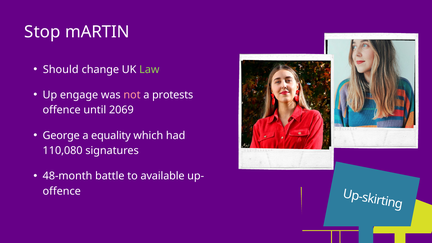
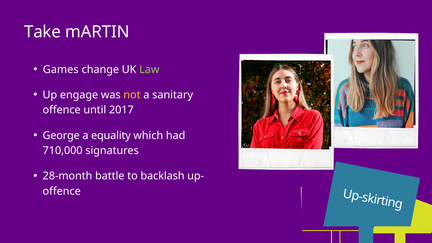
Stop: Stop -> Take (43, 32)
Should: Should -> Games (61, 69)
not colour: pink -> yellow (132, 95)
protests: protests -> sanitary (173, 95)
2069: 2069 -> 2017 (121, 110)
110,080: 110,080 -> 710,000 (63, 151)
48-month: 48-month -> 28-month (67, 176)
available: available -> backlash (163, 176)
